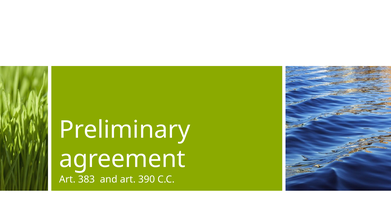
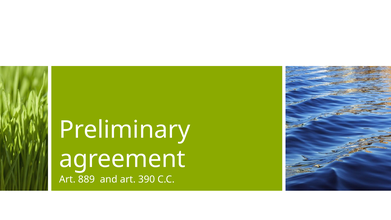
383: 383 -> 889 (86, 179)
